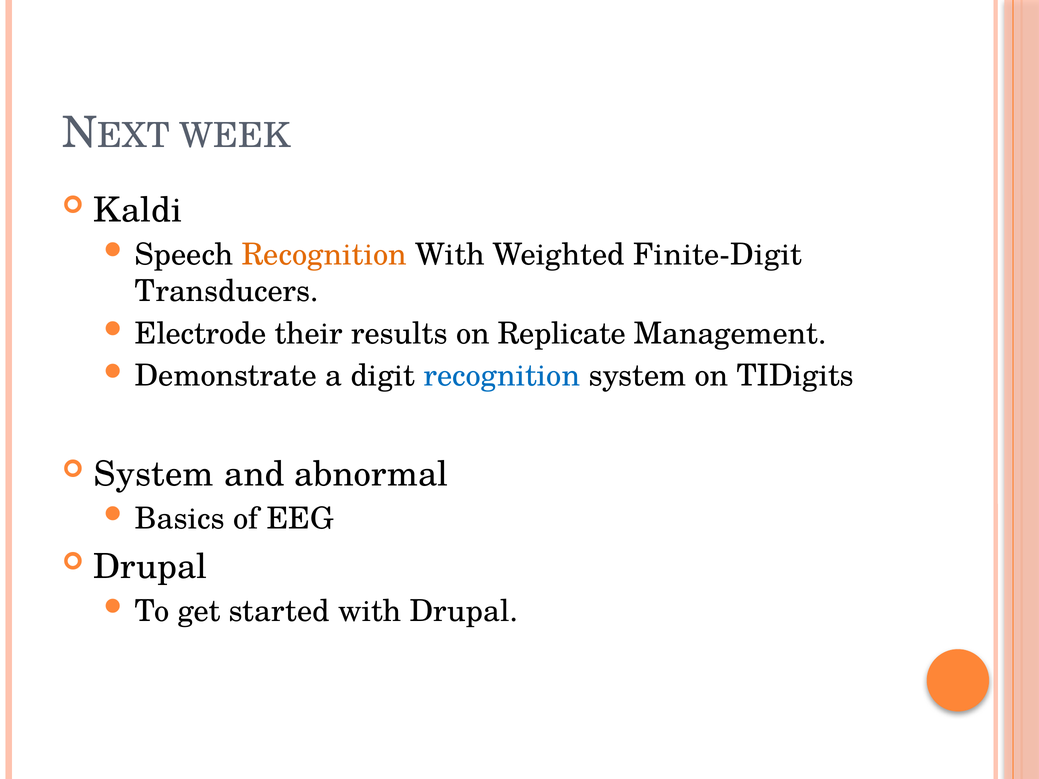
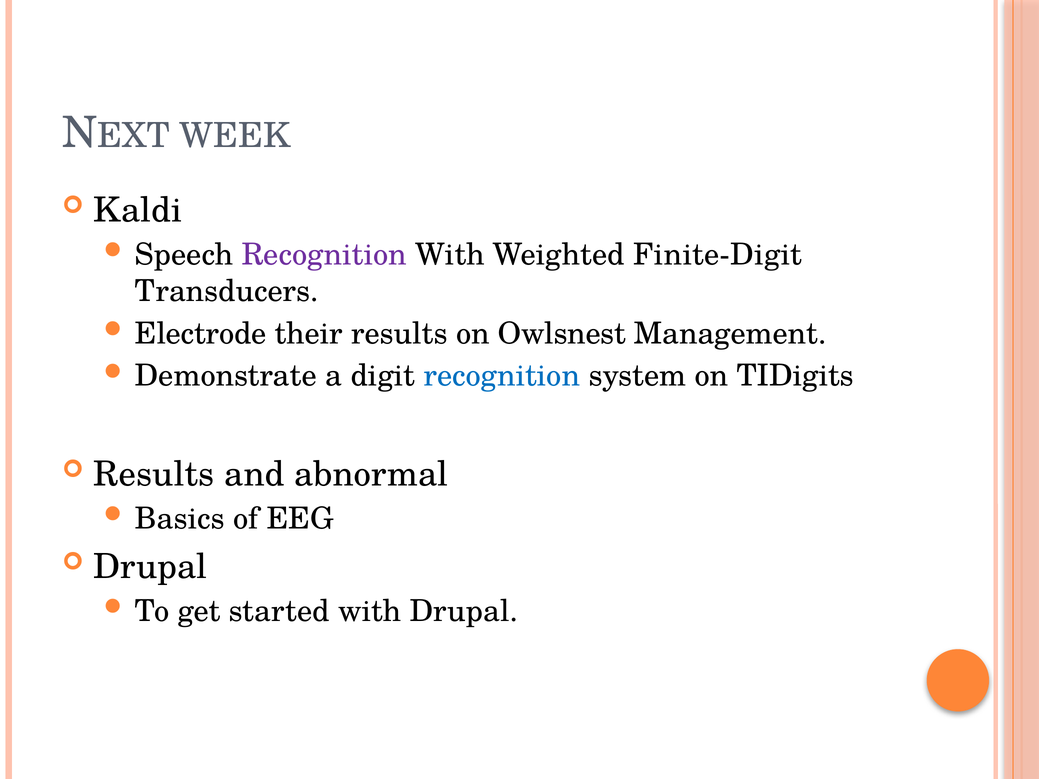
Recognition colour: orange -> purple (324, 255)
Replicate: Replicate -> Owlsnest (562, 334)
System: System -> Results (154, 474)
